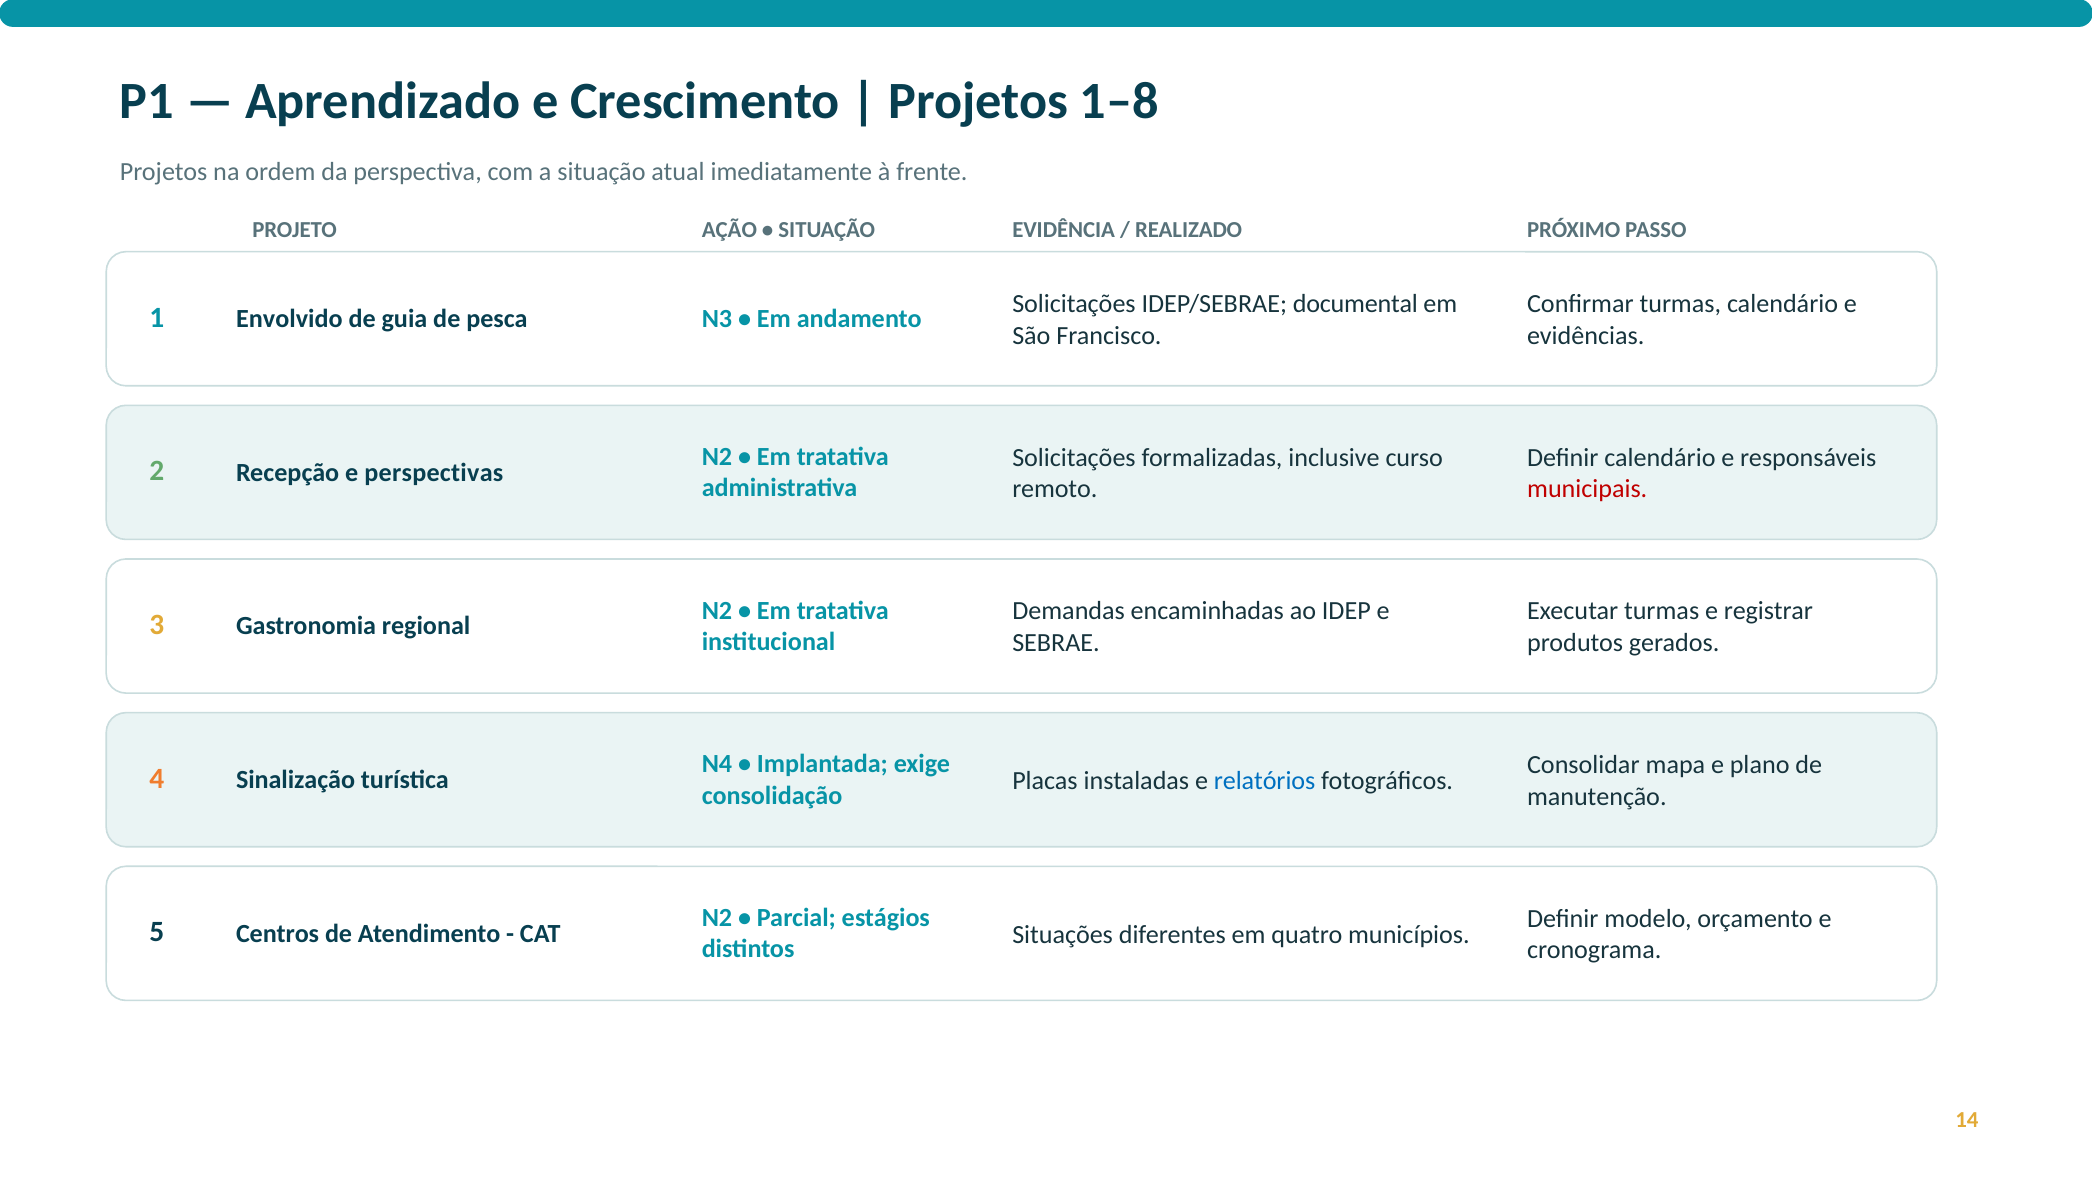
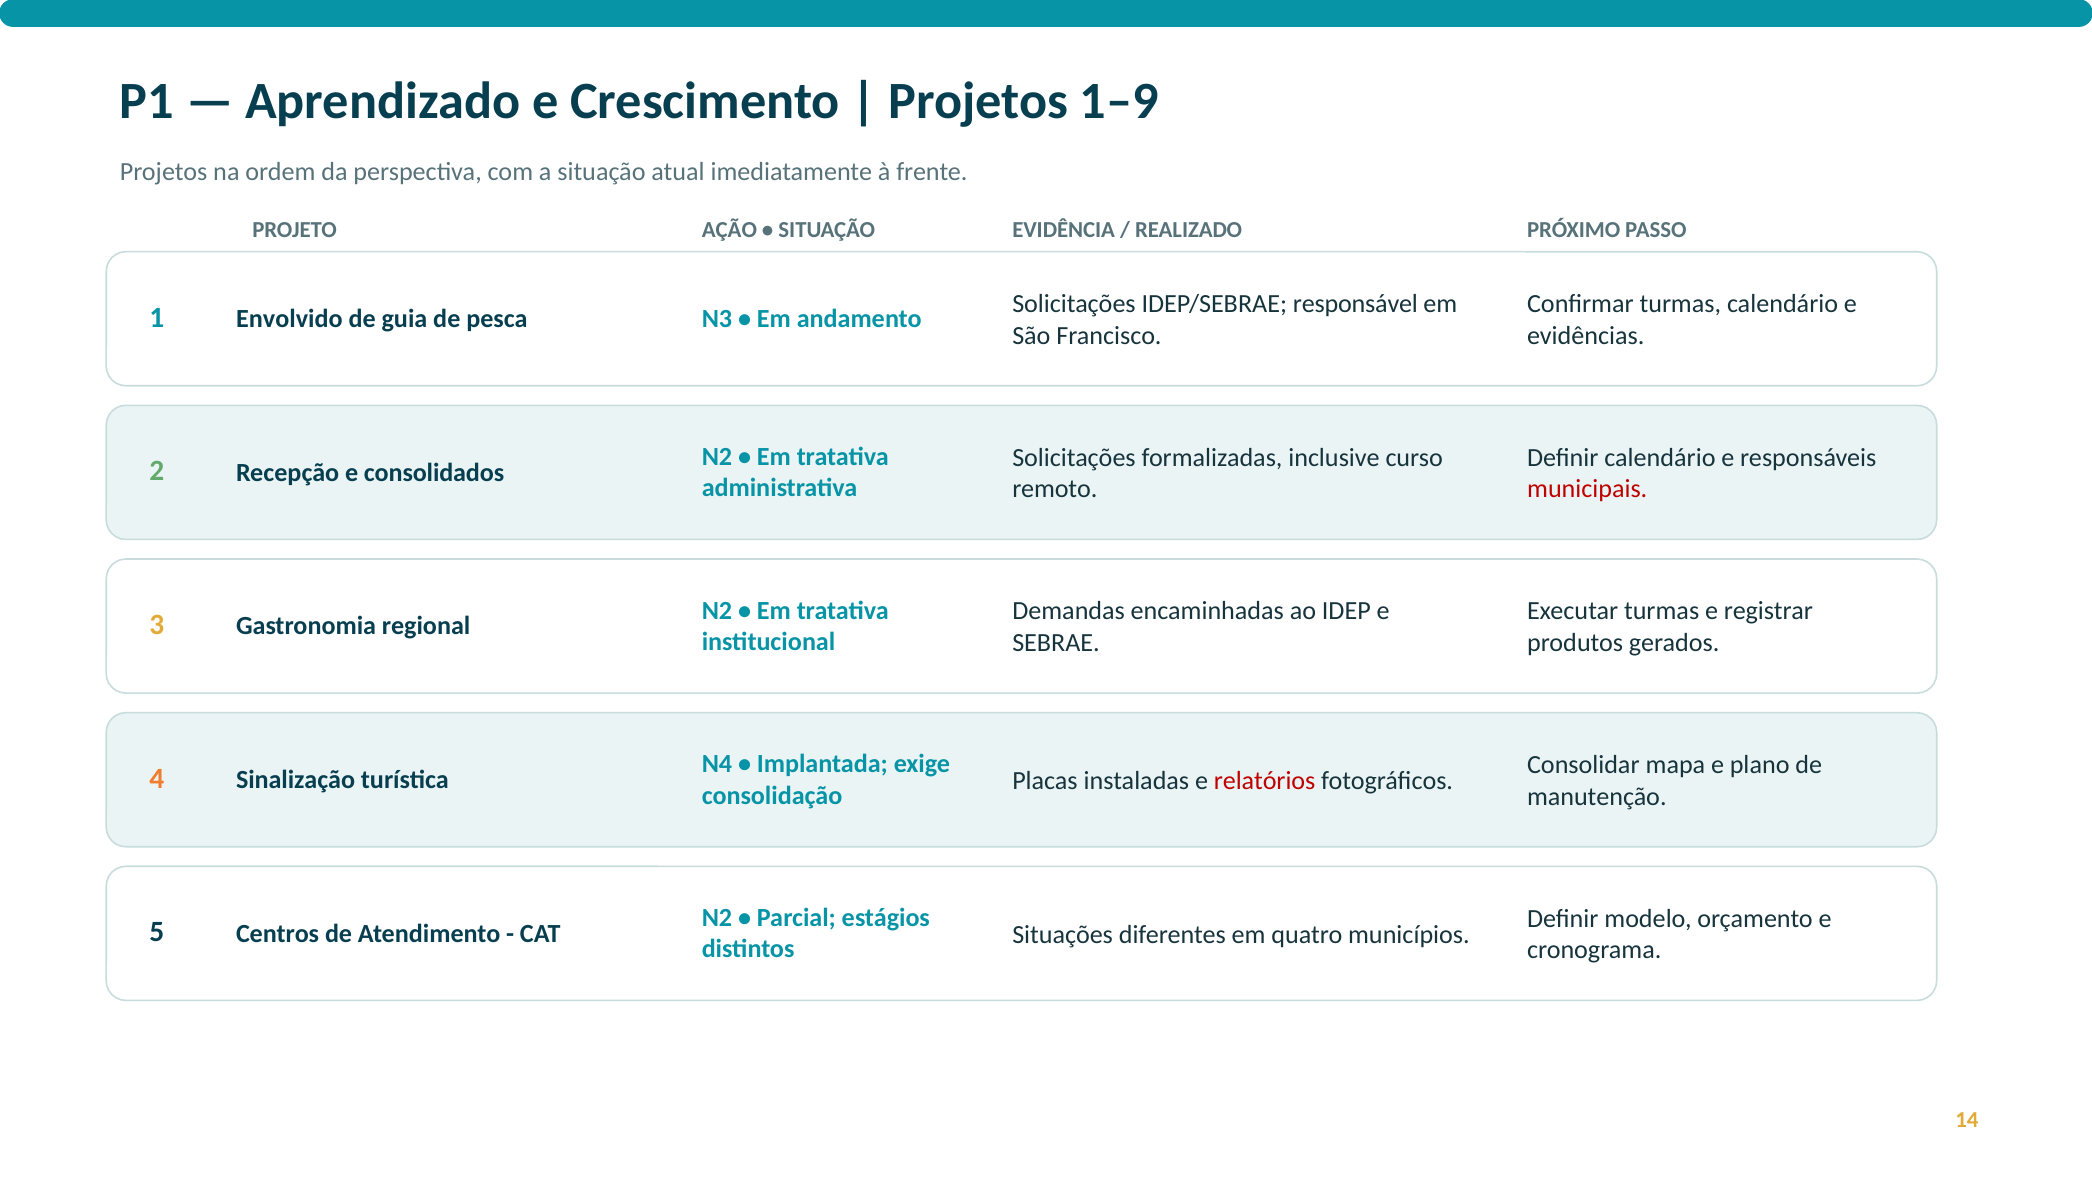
1–8: 1–8 -> 1–9 (1119, 102)
documental: documental -> responsável (1355, 304)
perspectivas: perspectivas -> consolidados (434, 472)
relatórios colour: blue -> red (1265, 781)
